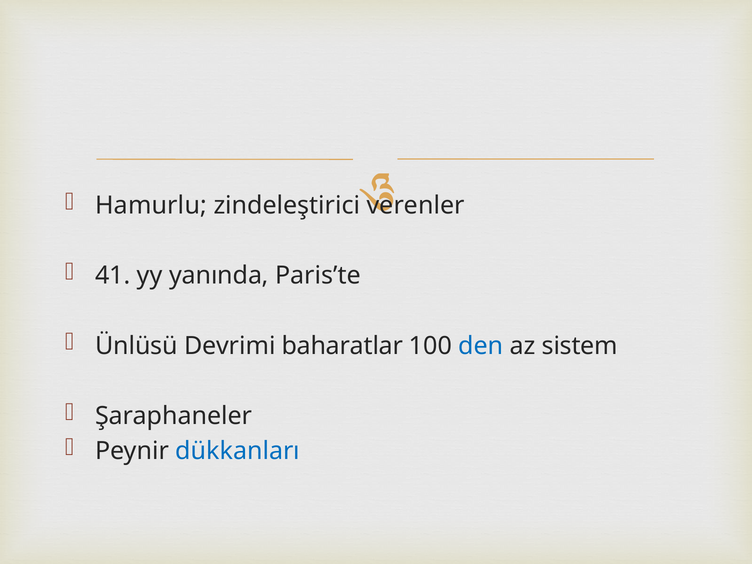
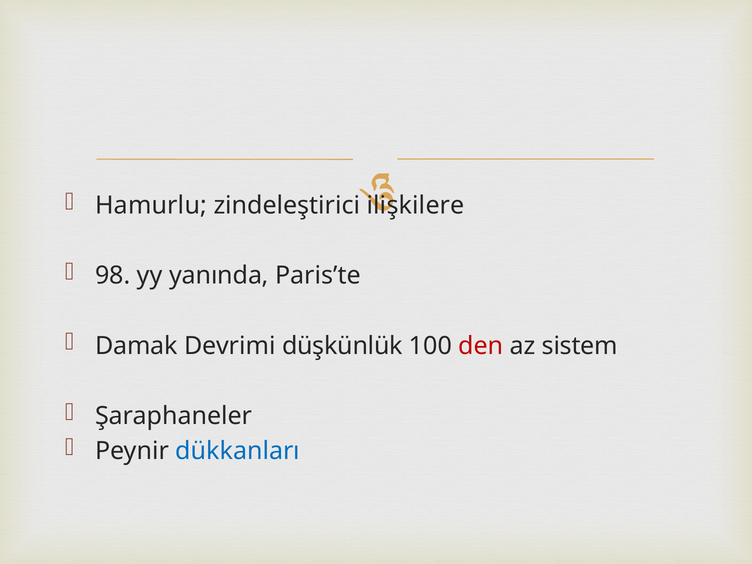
verenler: verenler -> ilişkilere (416, 205)
41: 41 -> 98 (113, 276)
Ünlüsü: Ünlüsü -> Damak (136, 346)
baharatlar: baharatlar -> düşkünlük (342, 346)
den colour: blue -> red (481, 346)
